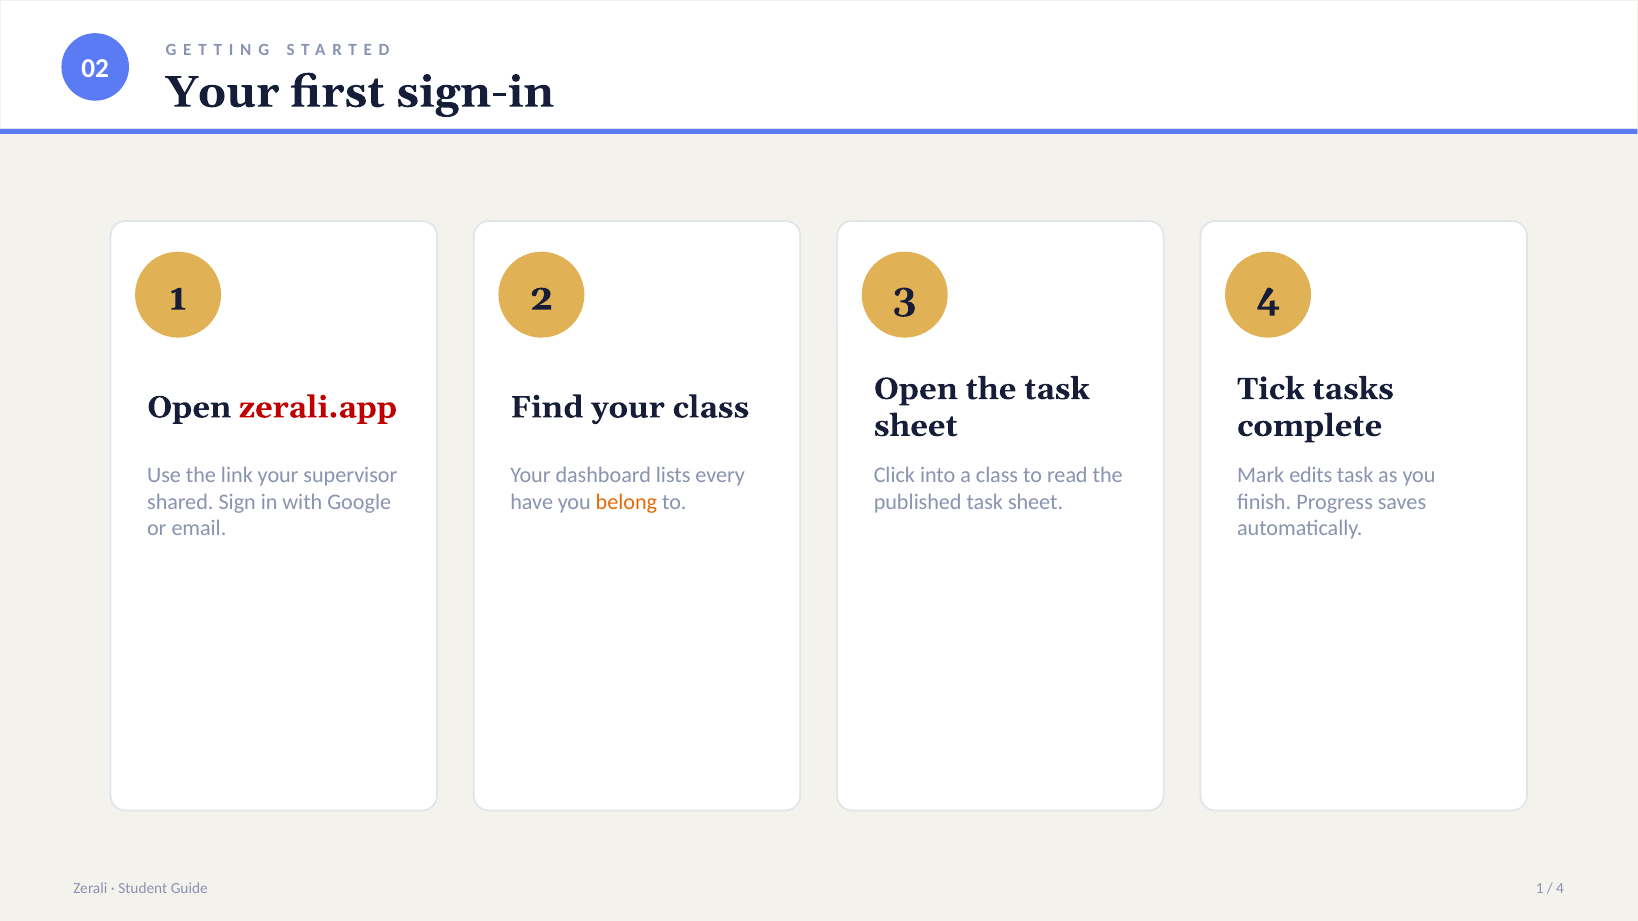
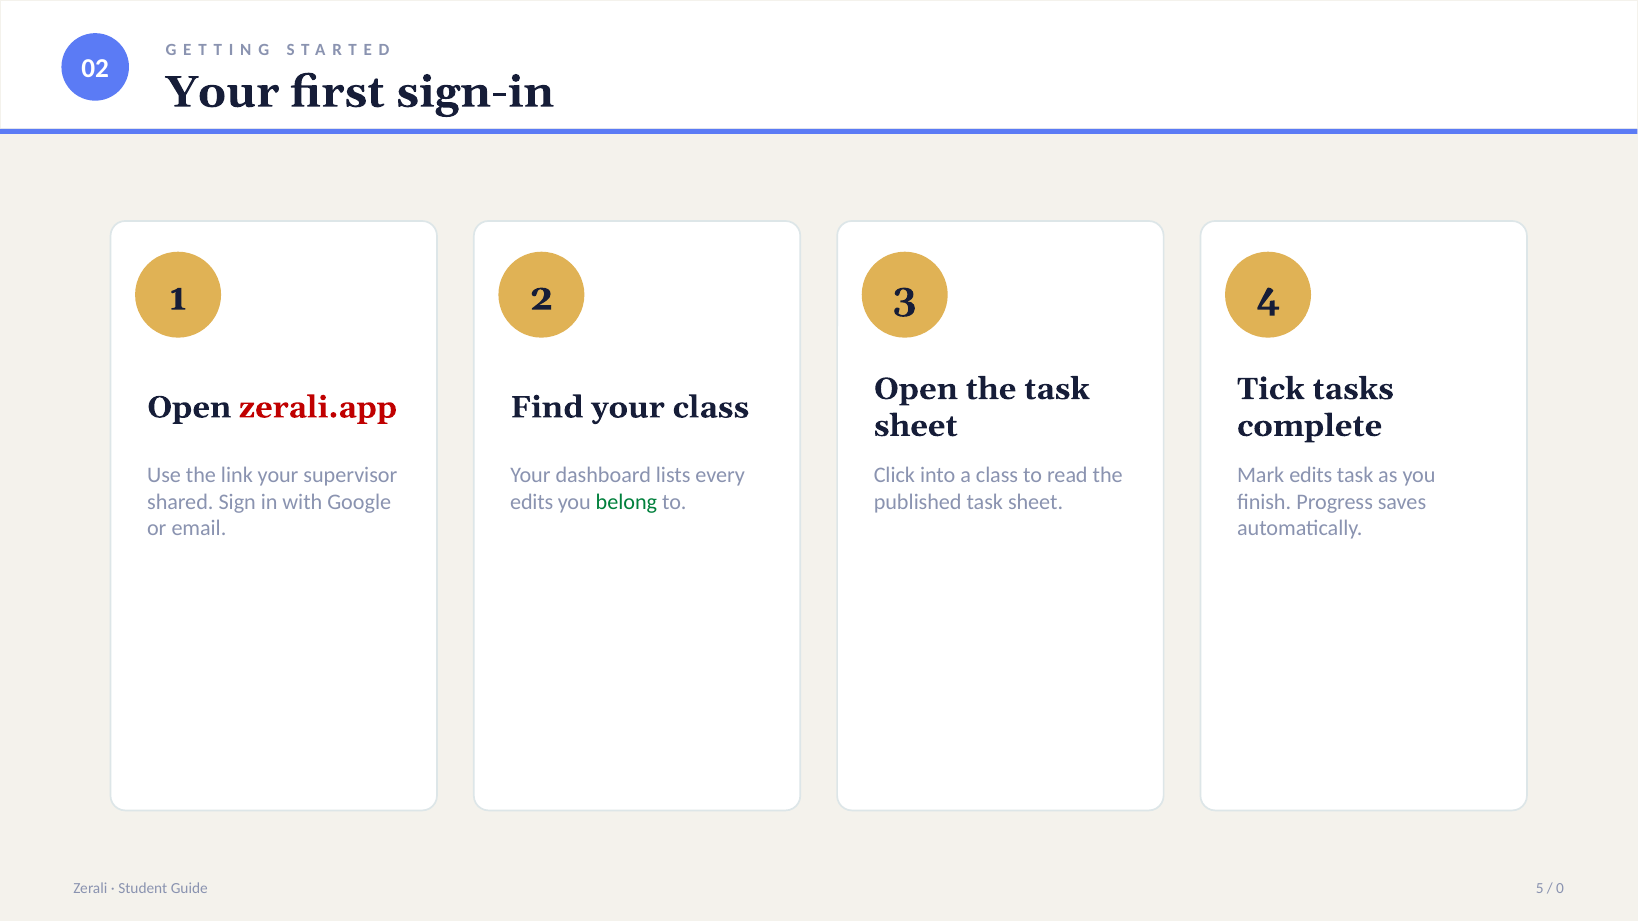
have: have -> edits (532, 502)
belong colour: orange -> green (626, 502)
Guide 1: 1 -> 5 (1540, 889)
4: 4 -> 0 (1560, 889)
